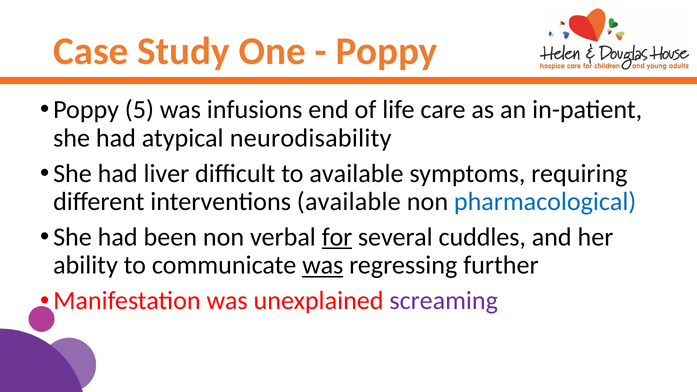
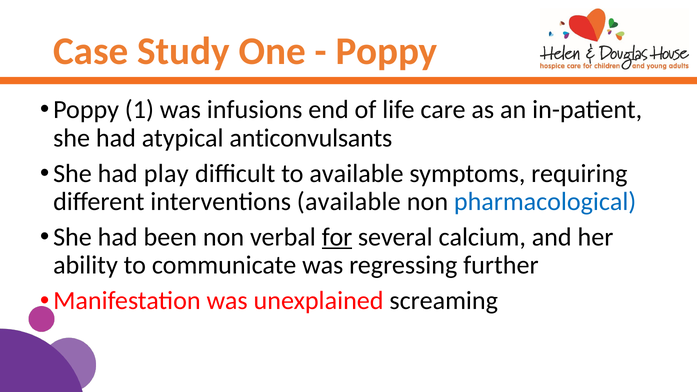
5: 5 -> 1 (139, 110)
neurodisability: neurodisability -> anticonvulsants (311, 138)
liver: liver -> play (166, 173)
cuddles: cuddles -> calcium (482, 237)
was underline: present -> none (323, 265)
screaming colour: purple -> black (444, 301)
